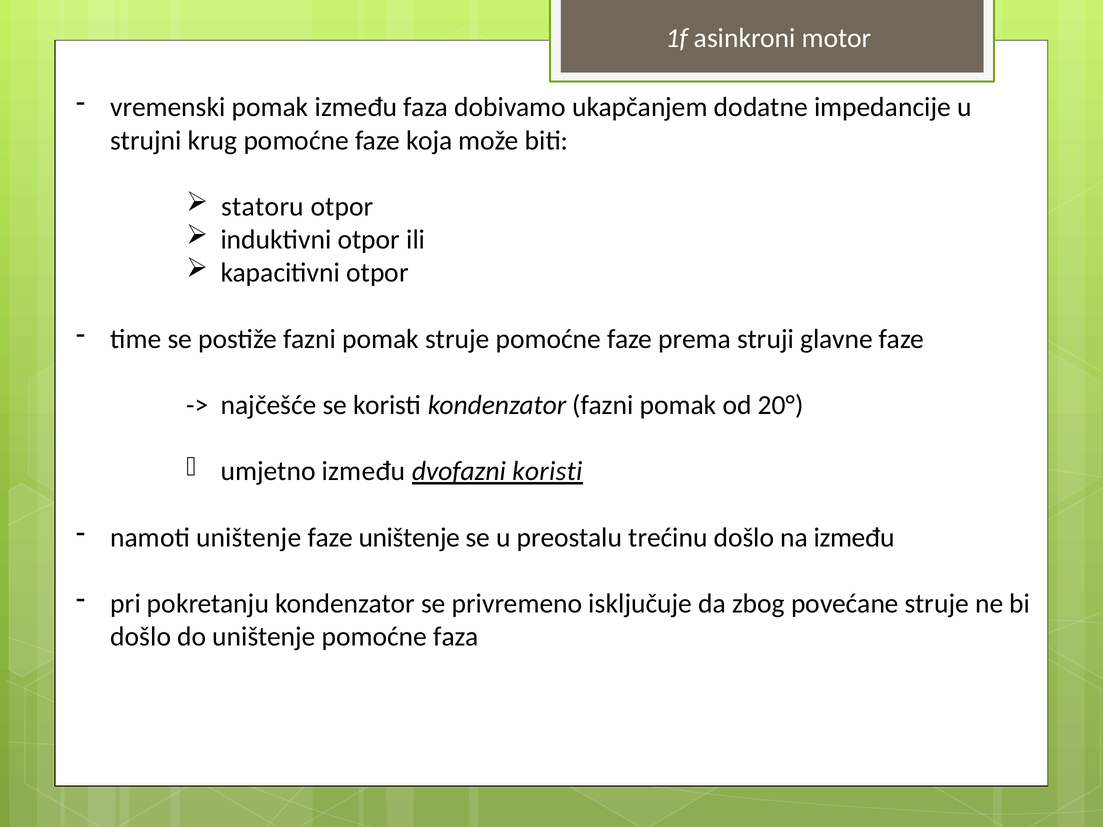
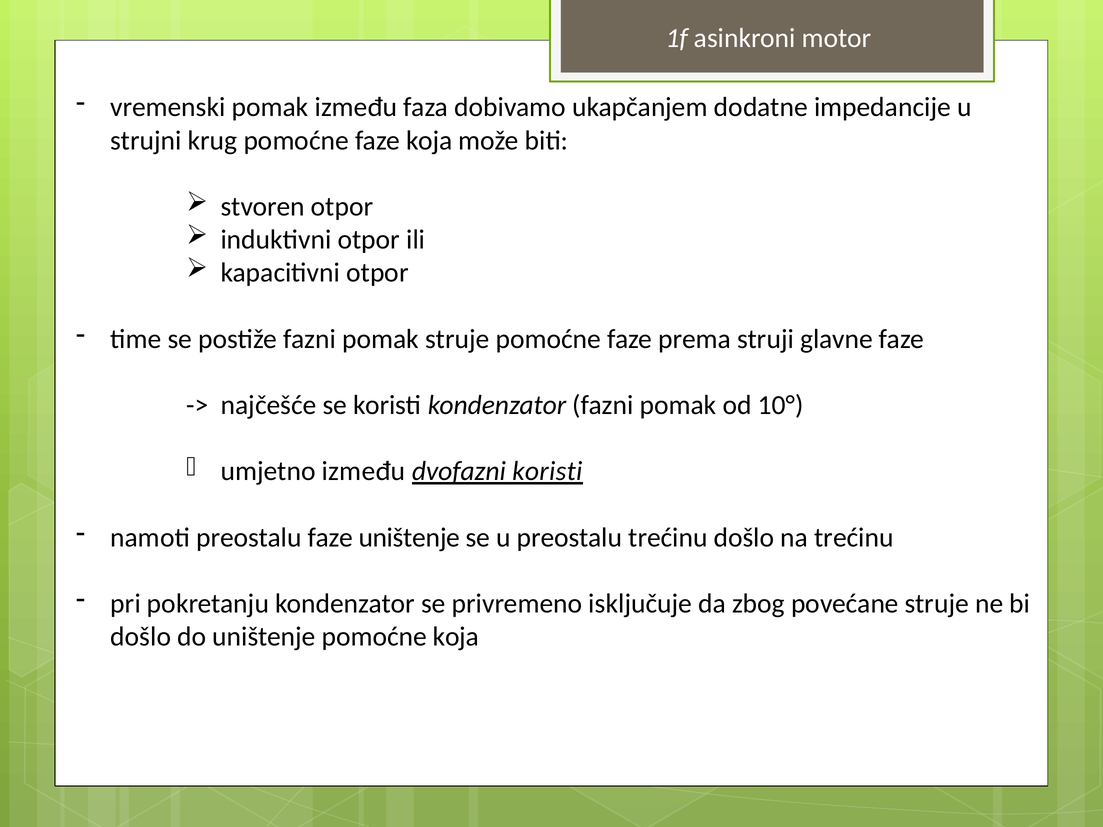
statoru: statoru -> stvoren (263, 207)
20°: 20° -> 10° (781, 405)
namoti uništenje: uništenje -> preostalu (249, 538)
na između: između -> trećinu (854, 538)
pomoćne faza: faza -> koja (456, 637)
